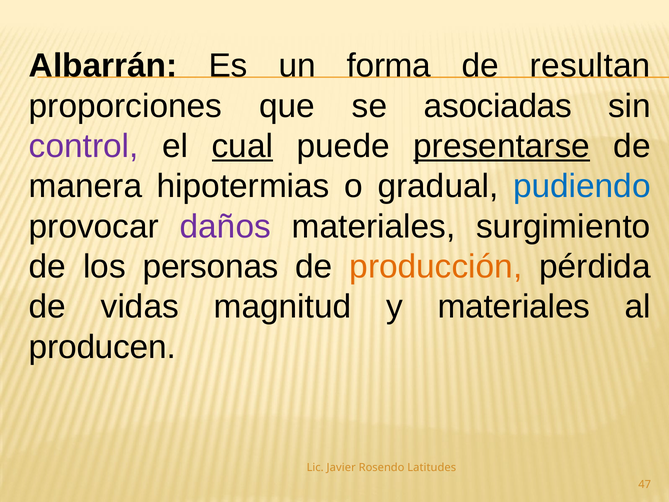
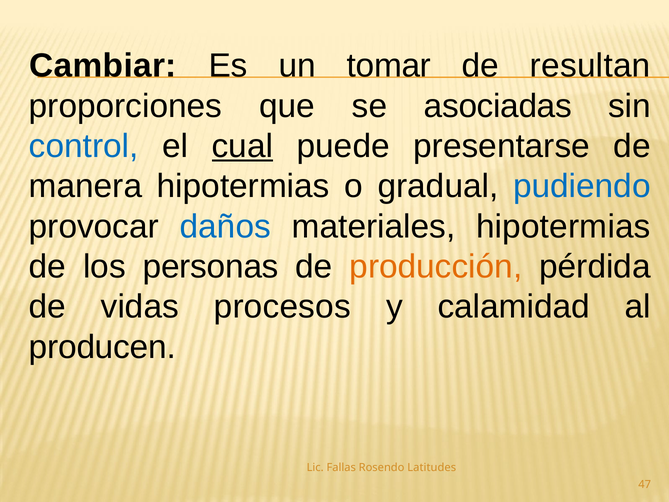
Albarrán: Albarrán -> Cambiar (103, 66)
forma: forma -> tomar (389, 66)
control colour: purple -> blue (84, 146)
presentarse underline: present -> none (502, 146)
daños colour: purple -> blue (225, 226)
materiales surgimiento: surgimiento -> hipotermias (563, 226)
magnitud: magnitud -> procesos (282, 307)
y materiales: materiales -> calamidad (514, 307)
Javier: Javier -> Fallas (341, 467)
